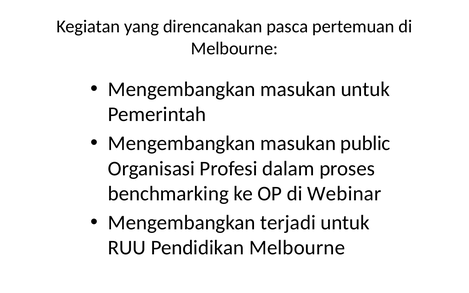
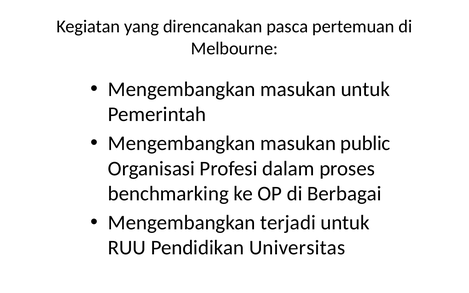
Webinar: Webinar -> Berbagai (344, 194)
Pendidikan Melbourne: Melbourne -> Universitas (297, 248)
